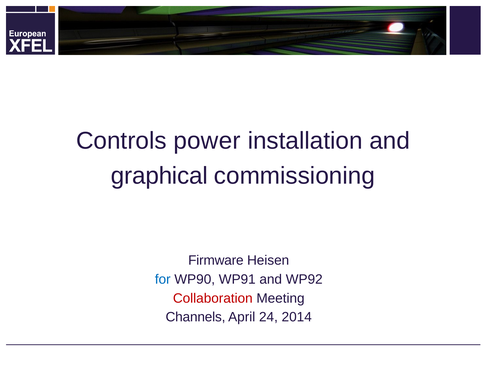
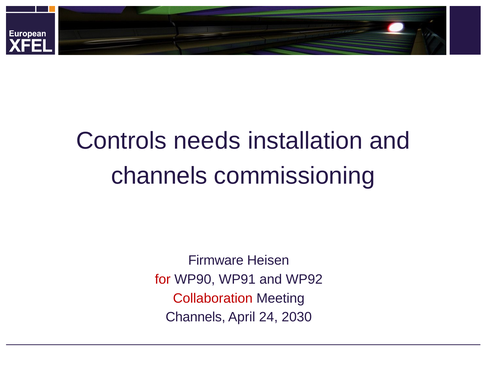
power: power -> needs (207, 141)
graphical: graphical -> channels (159, 176)
for colour: blue -> red (163, 279)
2014: 2014 -> 2030 (297, 317)
